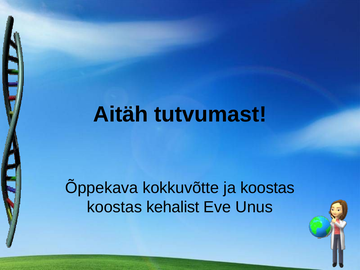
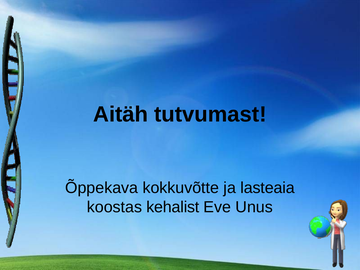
ja koostas: koostas -> lasteaia (268, 188)
